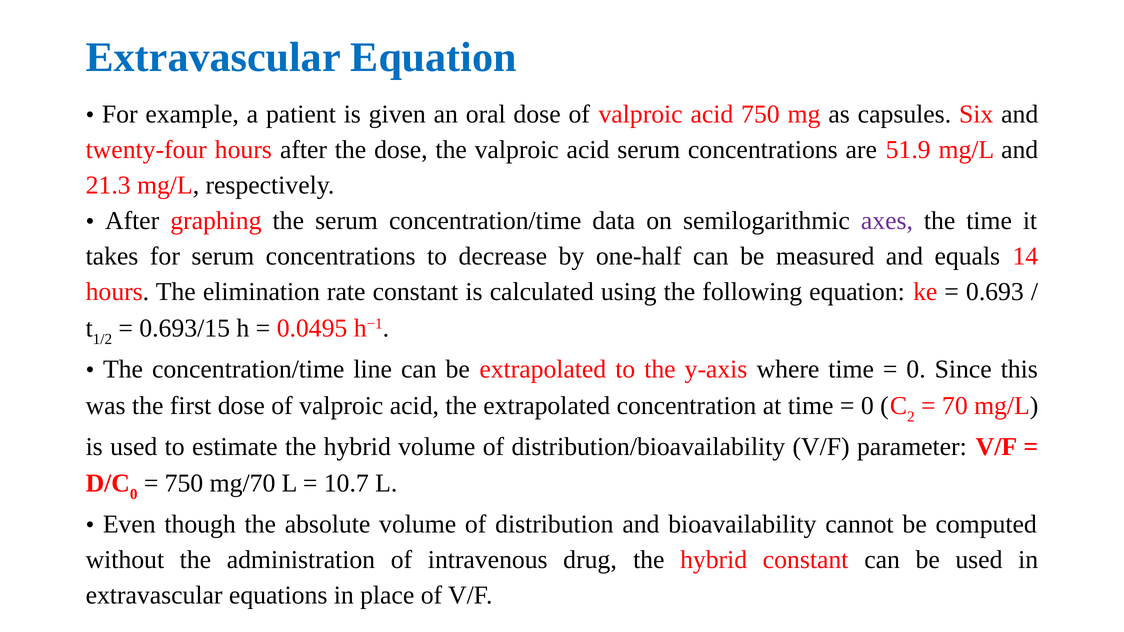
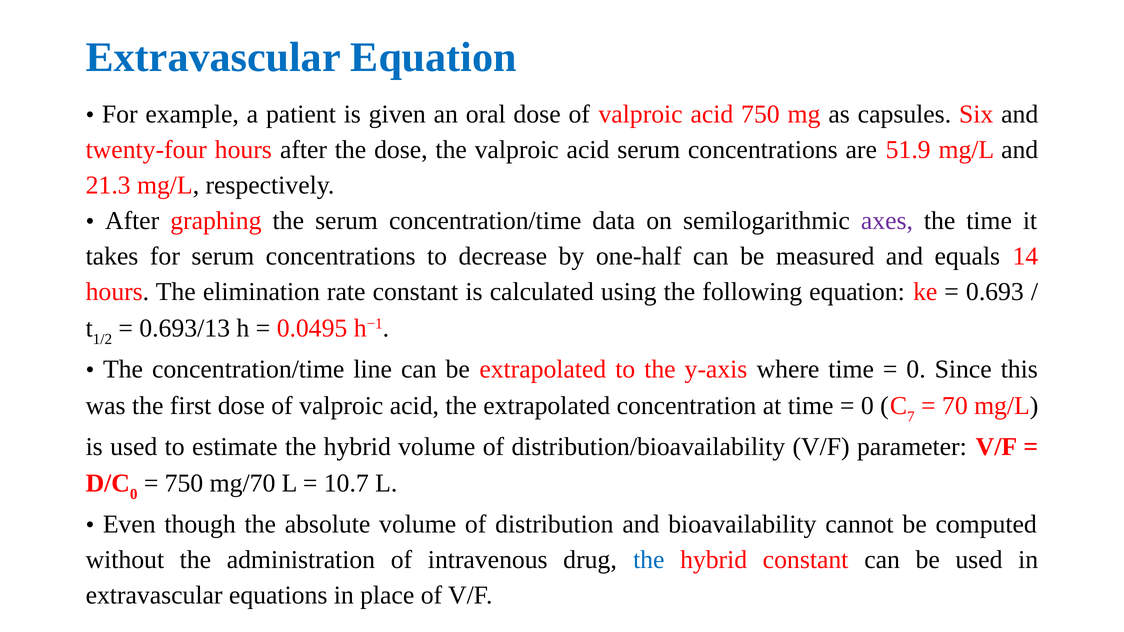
0.693/15: 0.693/15 -> 0.693/13 (185, 328)
2: 2 -> 7 (911, 417)
the colour: black -> blue (649, 560)
